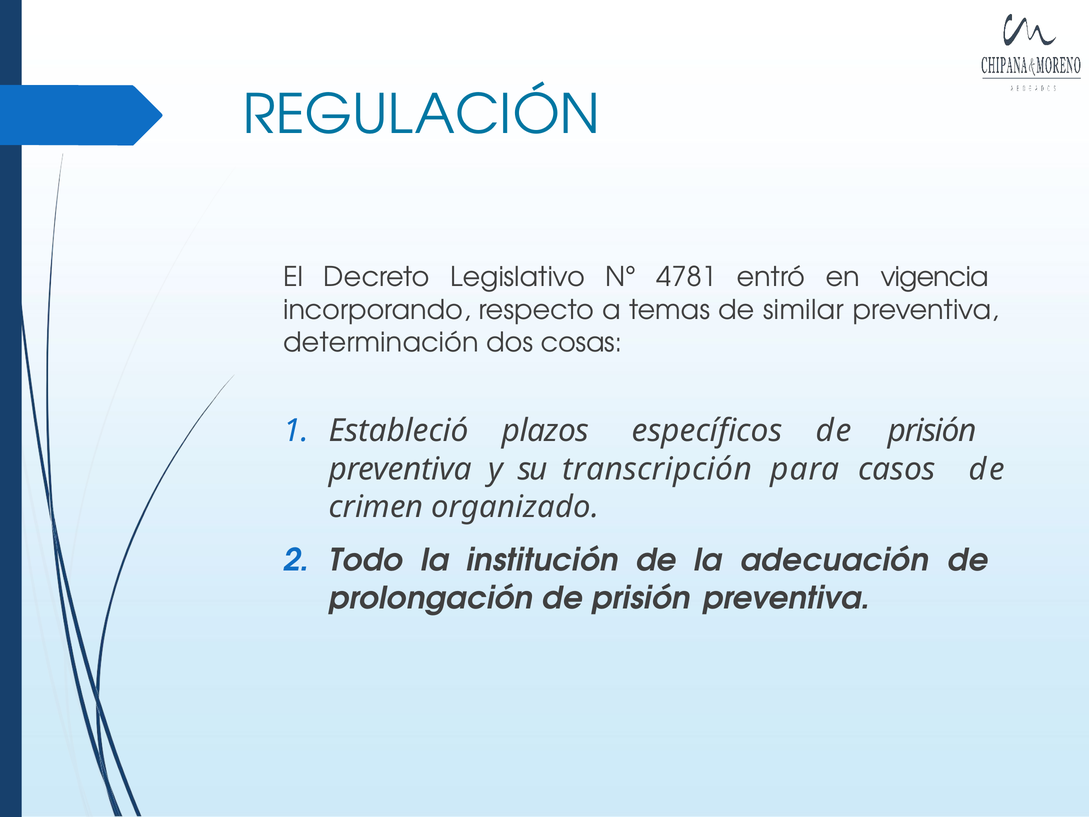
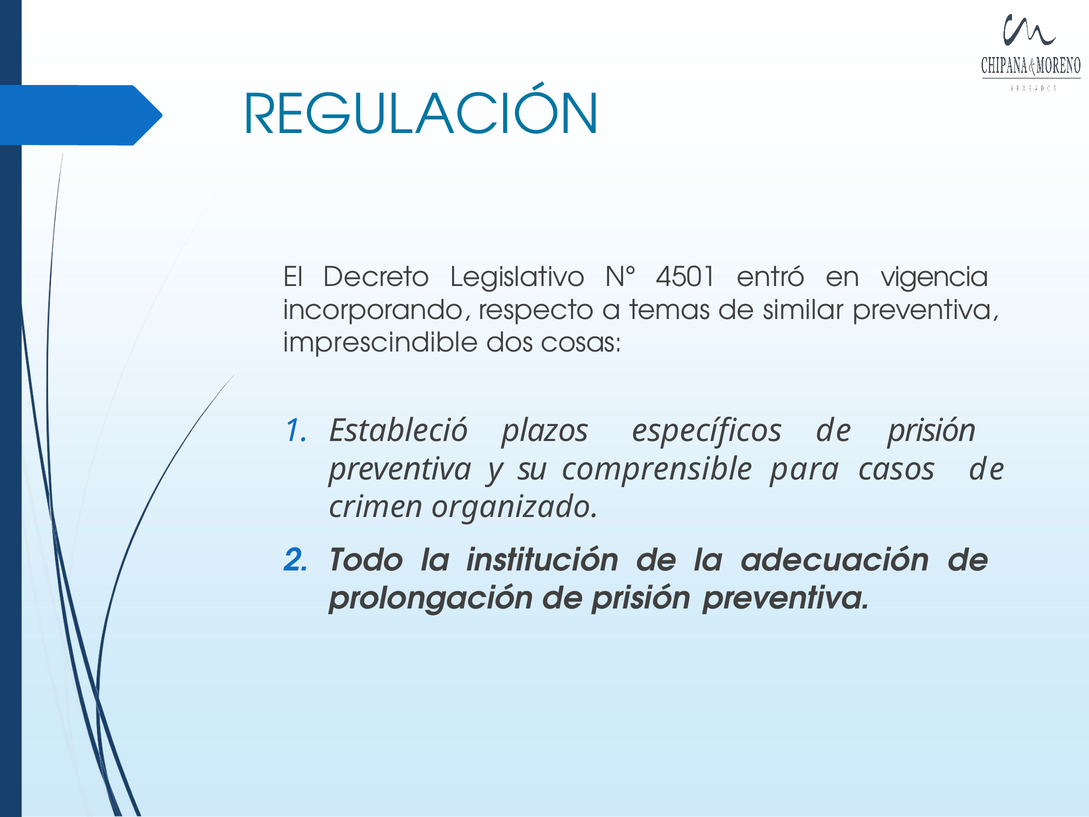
4781: 4781 -> 4501 (687, 277)
determinación: determinación -> imprescindible (381, 343)
transcripción: transcripción -> comprensible (657, 469)
